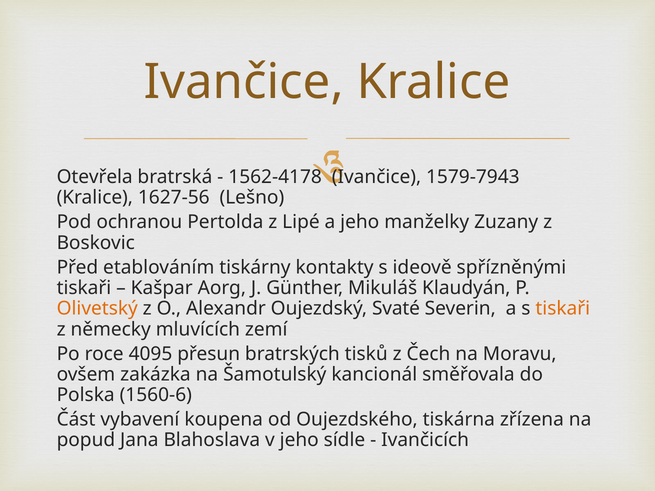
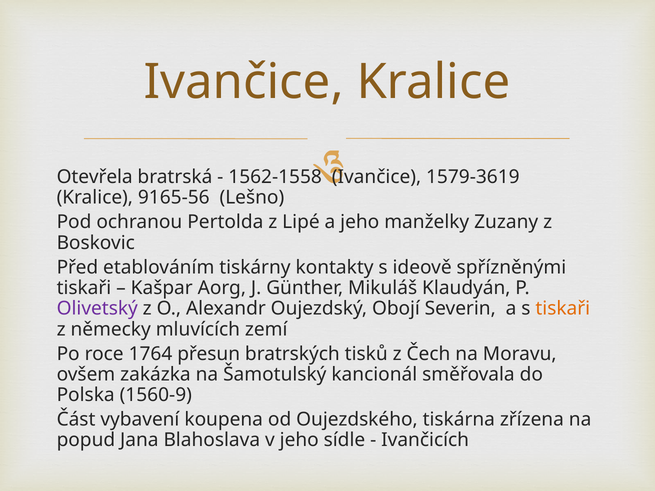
1562-4178: 1562-4178 -> 1562-1558 (275, 177)
1579-7943: 1579-7943 -> 1579-3619 (473, 177)
1627-56: 1627-56 -> 9165-56 (174, 198)
Olivetský colour: orange -> purple (97, 309)
Svaté: Svaté -> Obojí (396, 309)
4095: 4095 -> 1764 (150, 354)
1560-6: 1560-6 -> 1560-9 (156, 395)
